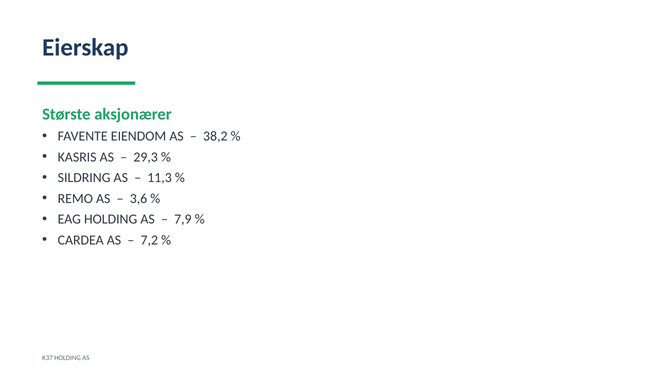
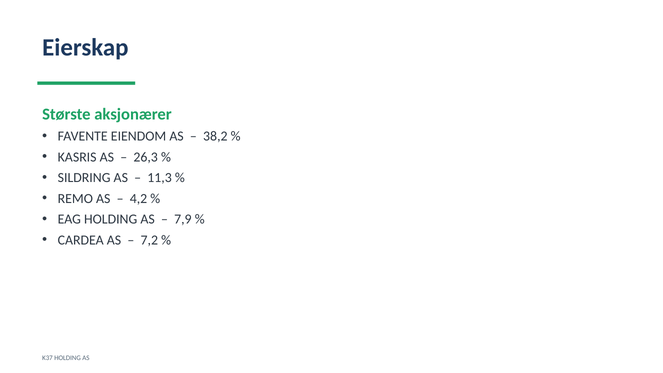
29,3: 29,3 -> 26,3 (146, 157)
3,6: 3,6 -> 4,2 (139, 199)
